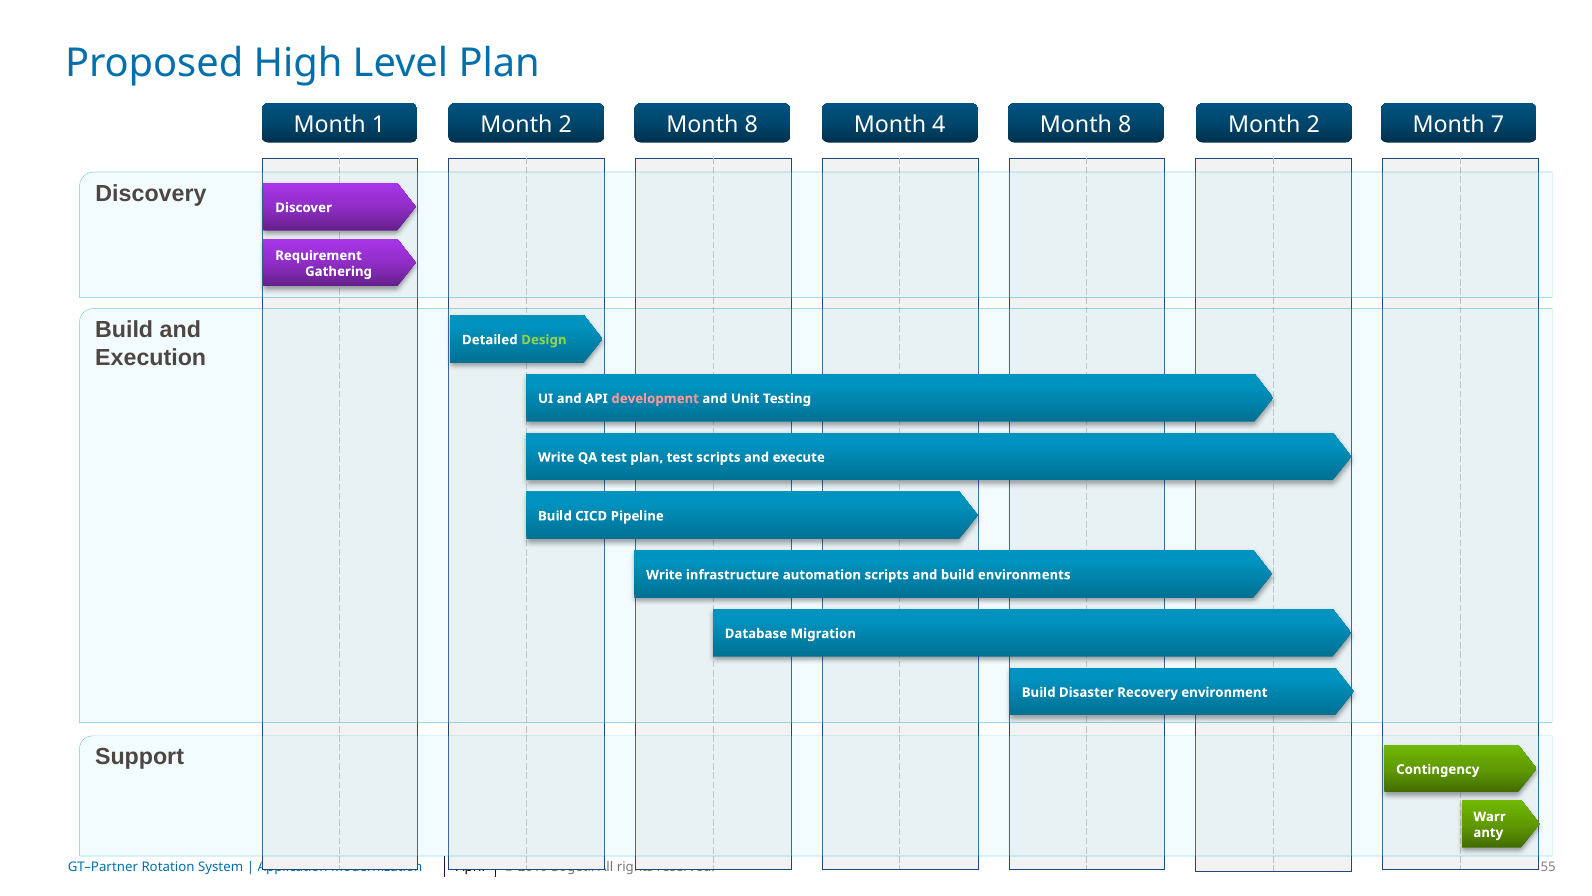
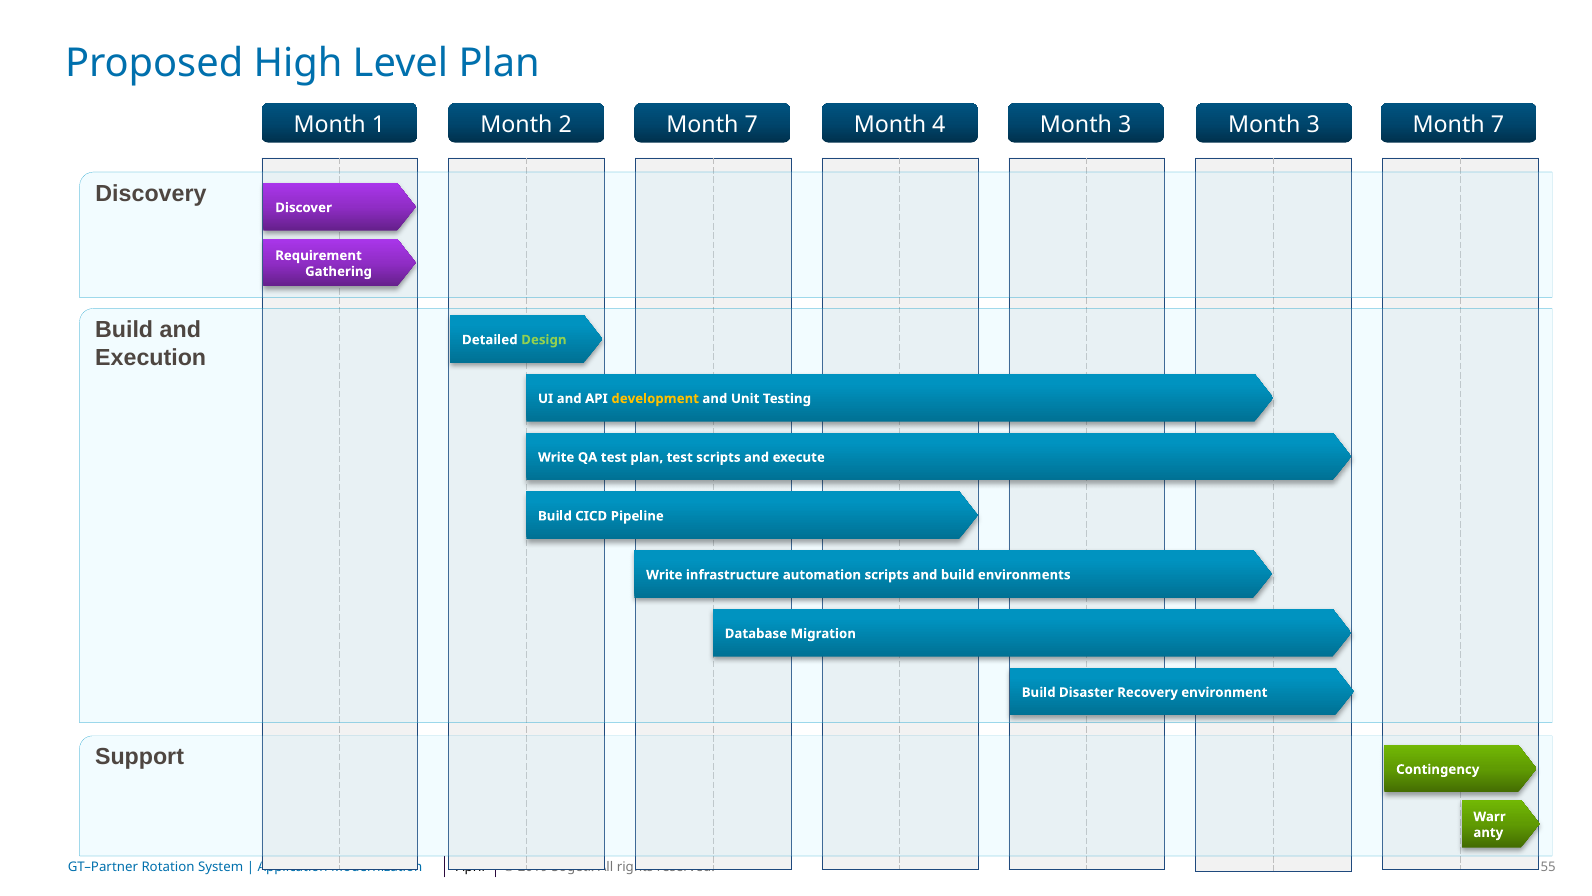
8: 8 -> 7 (751, 124)
8: 8 -> 3 (1125, 124)
2: 2 -> 3 (1313, 124)
development colour: pink -> yellow (655, 398)
